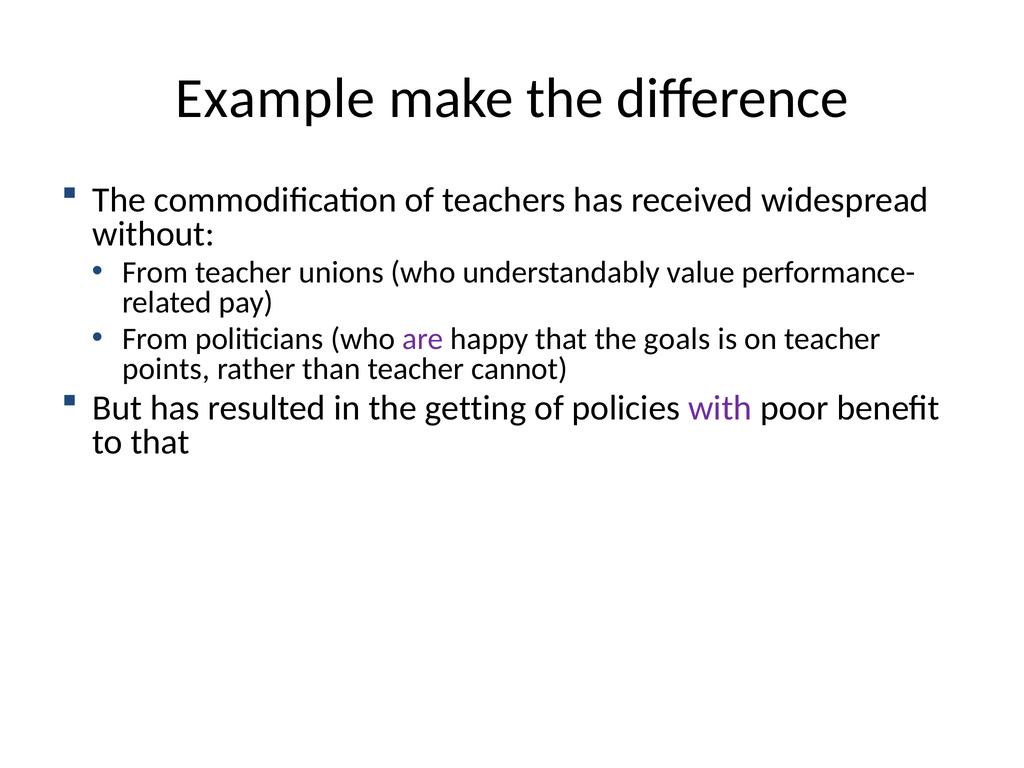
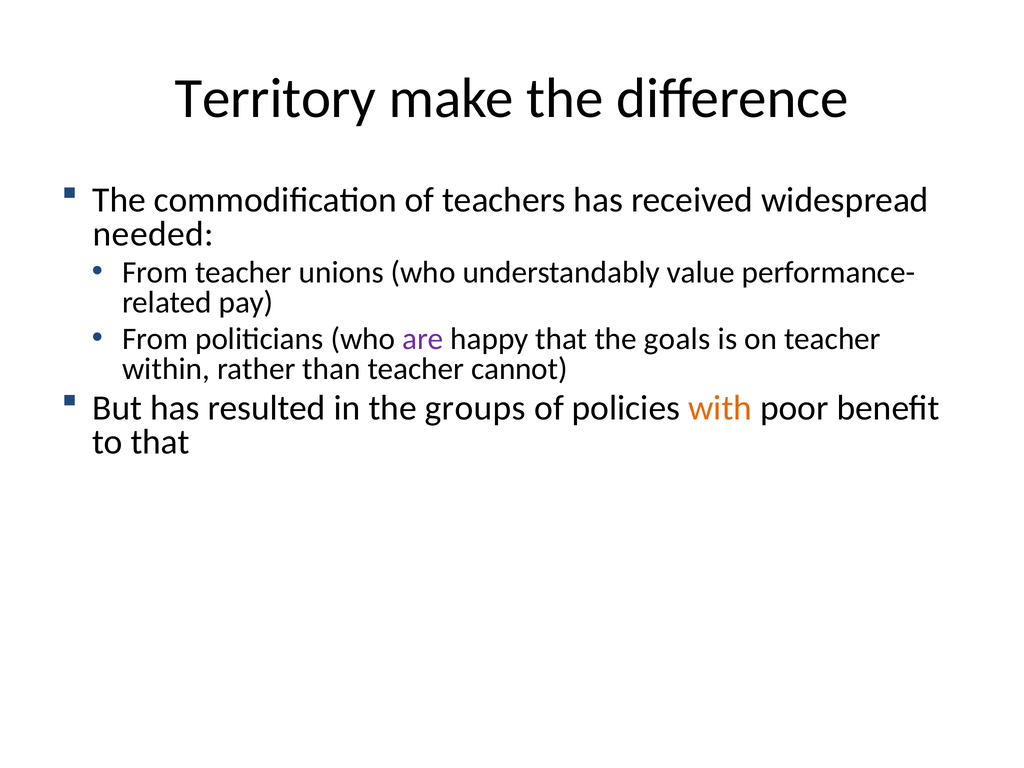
Example: Example -> Territory (275, 99)
without: without -> needed (153, 234)
points: points -> within (166, 369)
getting: getting -> groups (475, 408)
with colour: purple -> orange (720, 408)
